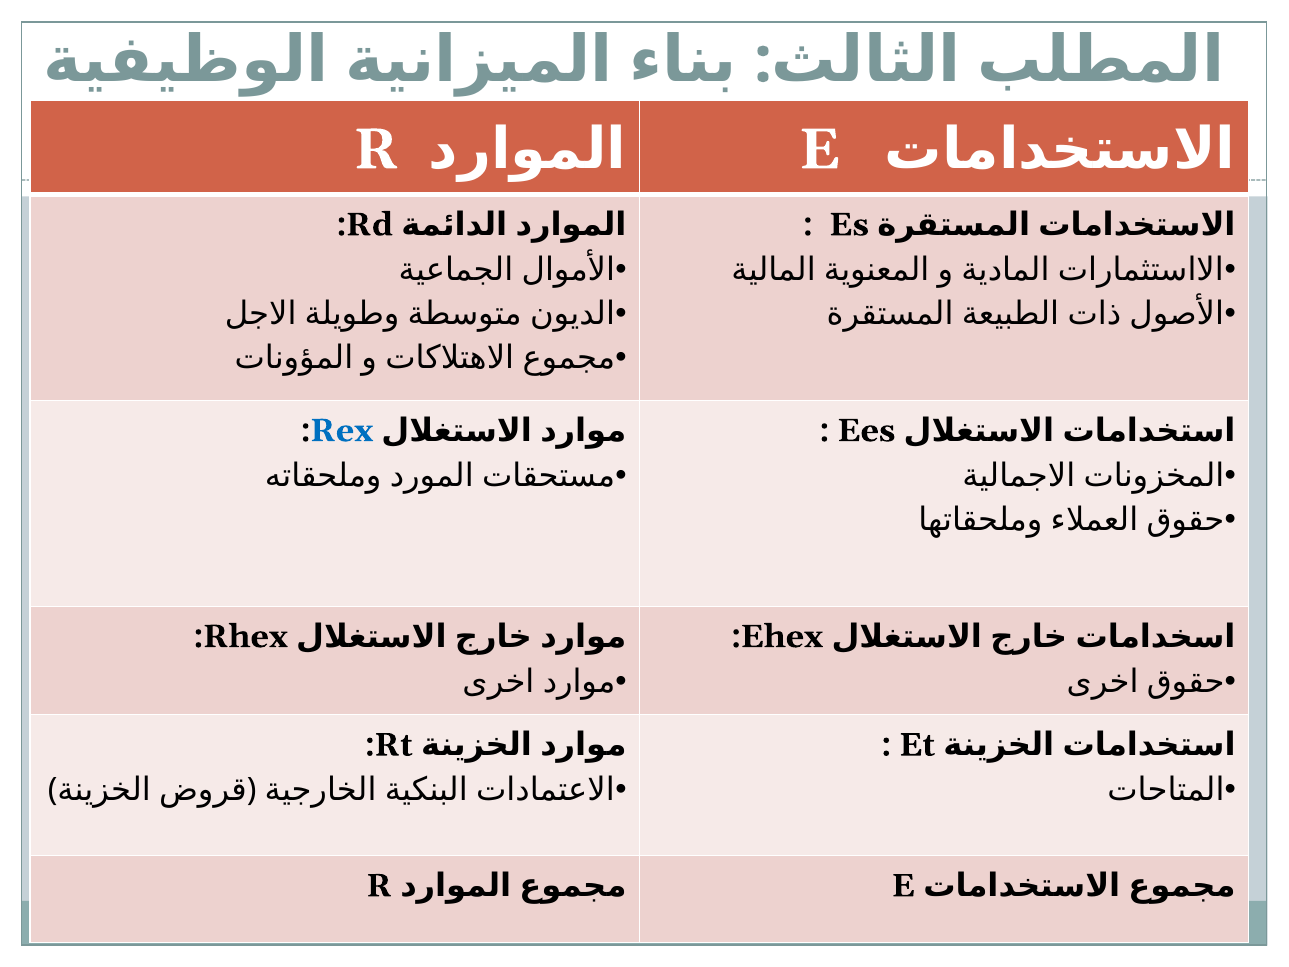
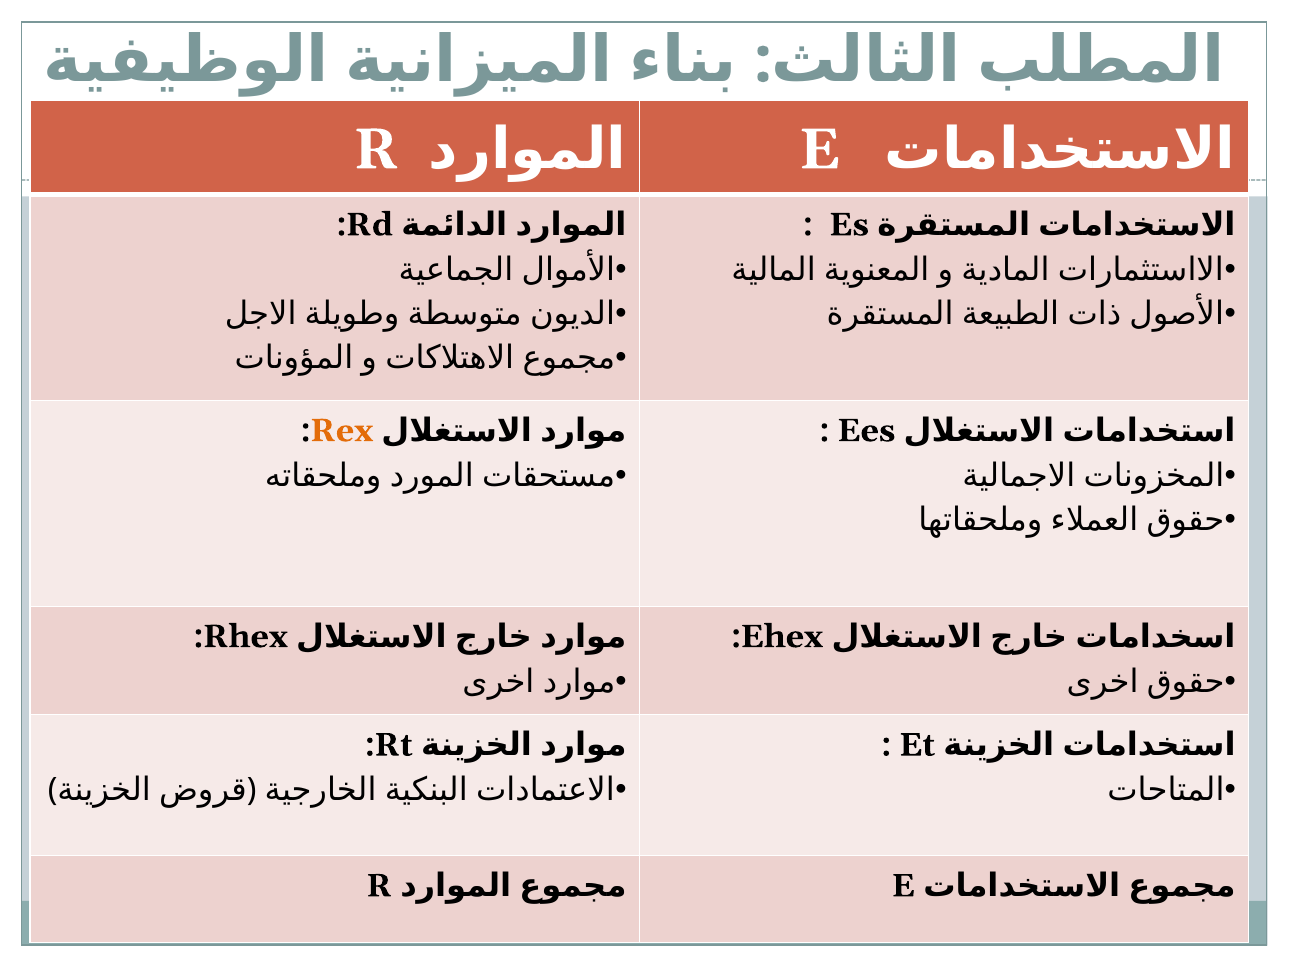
Rex colour: blue -> orange (342, 430)
